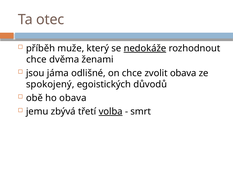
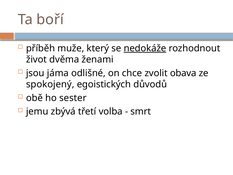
otec: otec -> boří (50, 19)
chce: chce -> život (36, 59)
ho obava: obava -> sester (73, 98)
volba underline: present -> none (111, 111)
